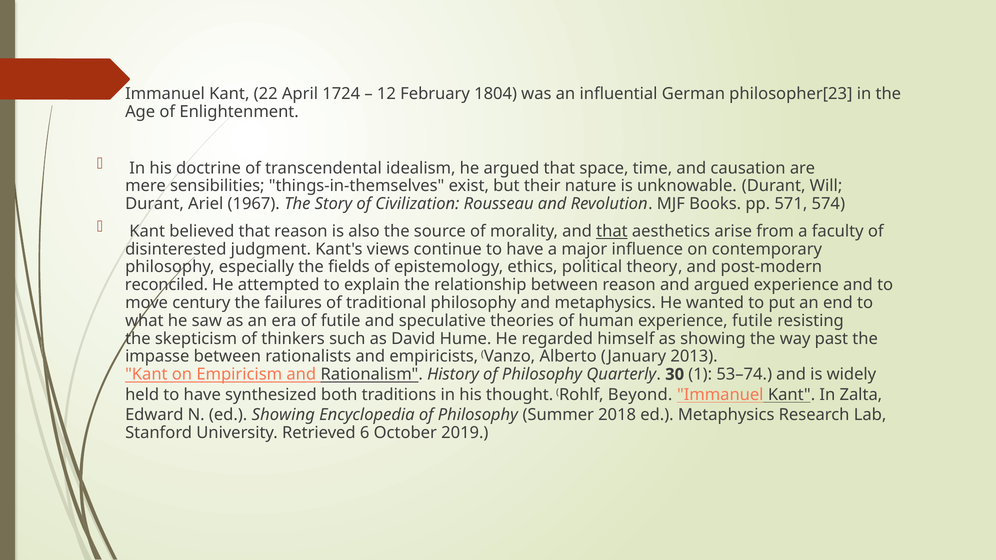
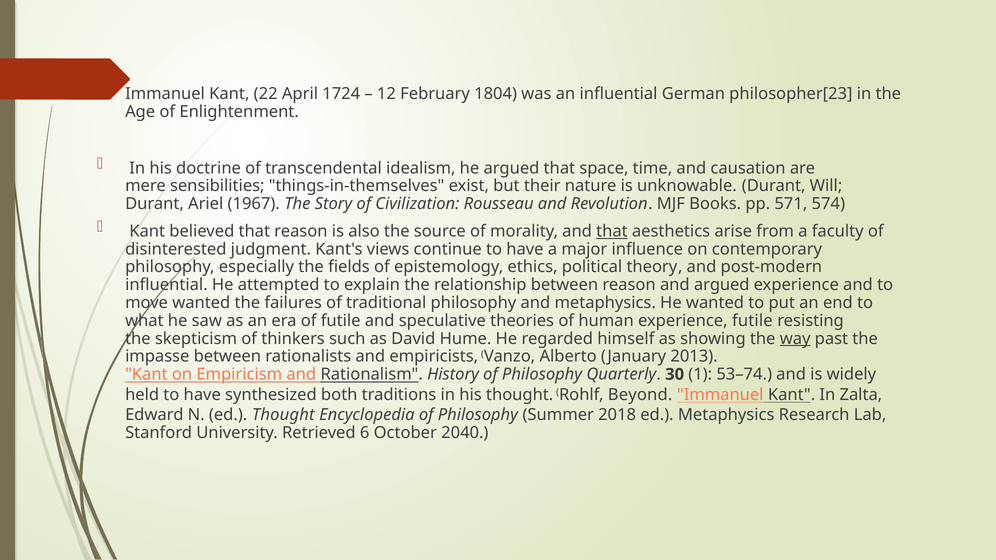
reconciled: reconciled -> influential (166, 285)
move century: century -> wanted (201, 303)
way underline: none -> present (795, 339)
ed Showing: Showing -> Thought (283, 415)
2019: 2019 -> 2040 (465, 433)
